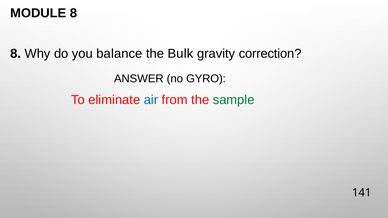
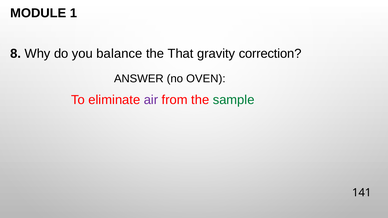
MODULE 8: 8 -> 1 (73, 13)
Bulk: Bulk -> That (181, 54)
GYRO: GYRO -> OVEN (206, 79)
air colour: blue -> purple (151, 100)
